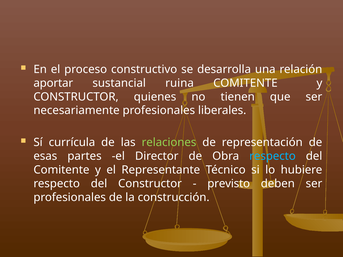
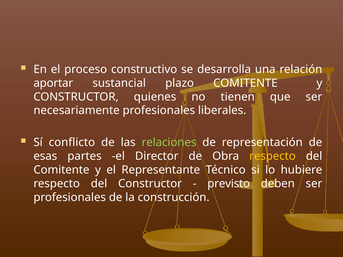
ruina: ruina -> plazo (180, 83)
currícula: currícula -> conflicto (72, 143)
respecto colour: light blue -> yellow (273, 156)
